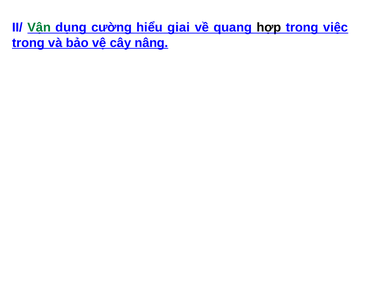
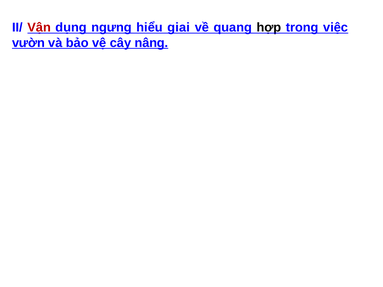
Vận colour: green -> red (39, 28)
cường: cường -> ngưng (112, 28)
trong: trong -> vườn (28, 43)
